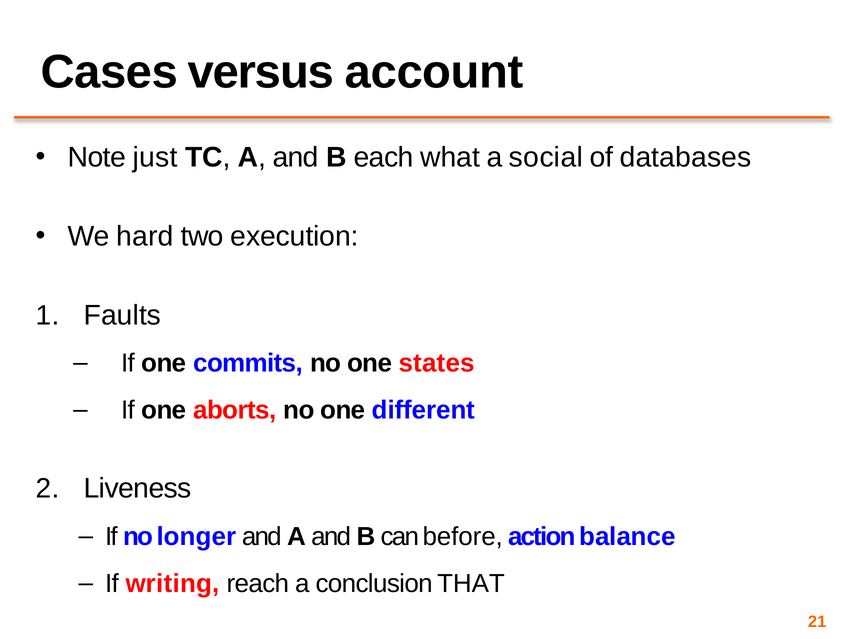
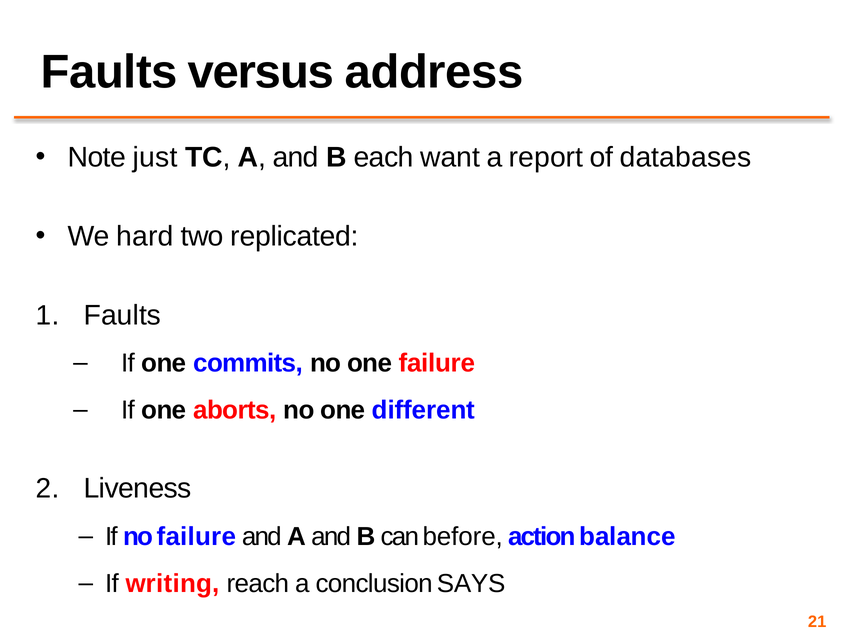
Cases: Cases -> Faults (109, 72)
account: account -> address (434, 72)
what: what -> want (450, 157)
social: social -> report (546, 157)
execution: execution -> replicated (295, 236)
one states: states -> failure (437, 363)
no longer: longer -> failure (196, 536)
THAT: THAT -> SAYS (471, 583)
